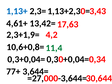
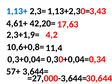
13,42=: 13,42= -> 42,20= (43, 23)
11,4 colour: green -> black (54, 48)
77+: 77+ -> 57+ (13, 72)
